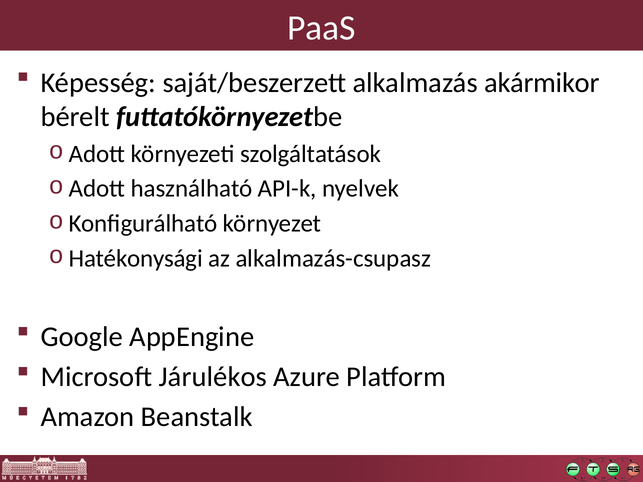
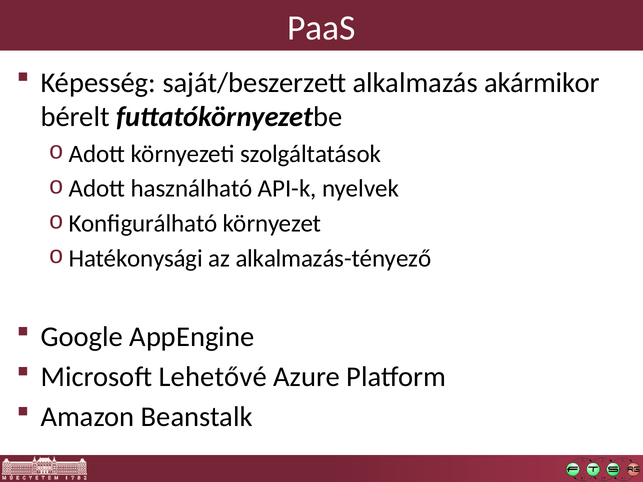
alkalmazás-csupasz: alkalmazás-csupasz -> alkalmazás-tényező (333, 259)
Járulékos: Járulékos -> Lehetővé (213, 377)
